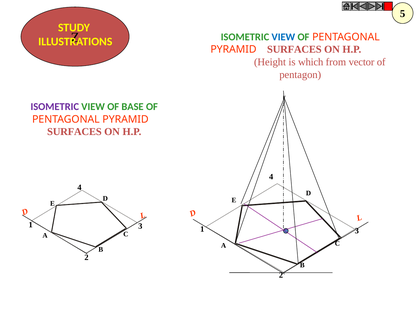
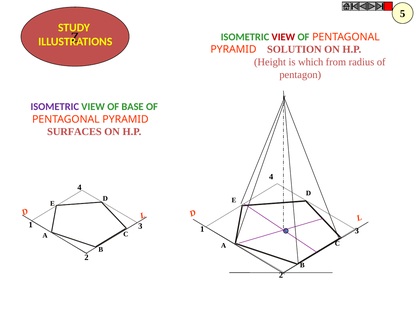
VIEW colour: blue -> red (283, 37)
SURFACES: SURFACES -> SOLUTION (294, 50)
vector: vector -> radius (361, 62)
